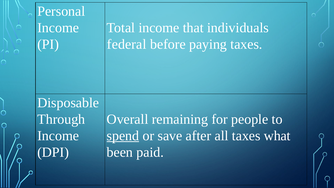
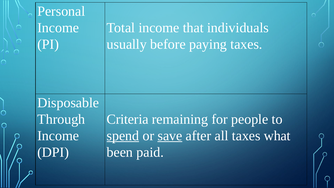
federal: federal -> usually (127, 44)
Overall: Overall -> Criteria (128, 119)
save underline: none -> present (170, 136)
